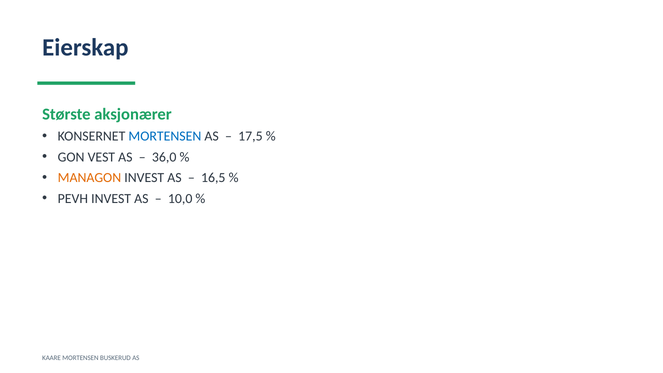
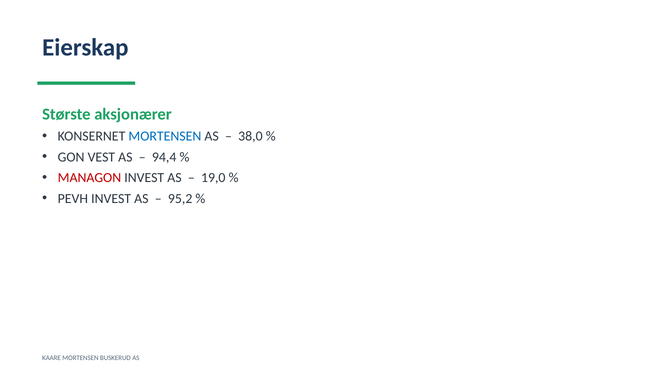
17,5: 17,5 -> 38,0 (250, 136)
36,0: 36,0 -> 94,4 (164, 157)
MANAGON colour: orange -> red (89, 178)
16,5: 16,5 -> 19,0 (213, 178)
10,0: 10,0 -> 95,2 (180, 199)
